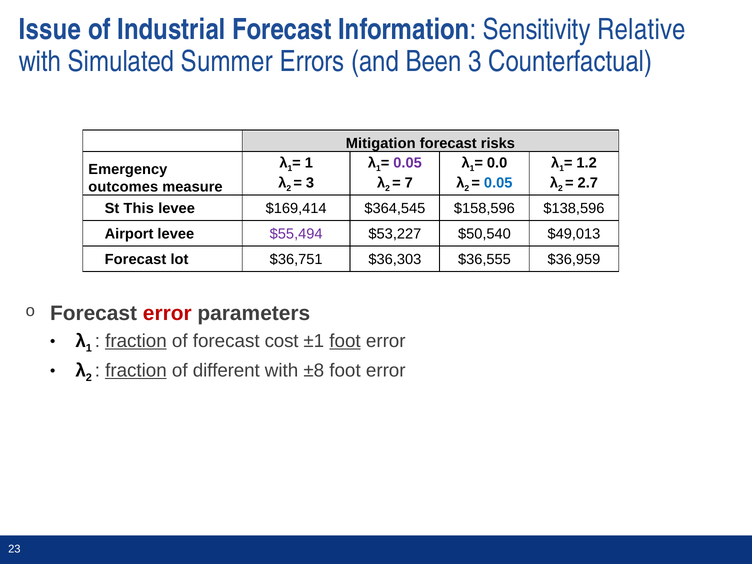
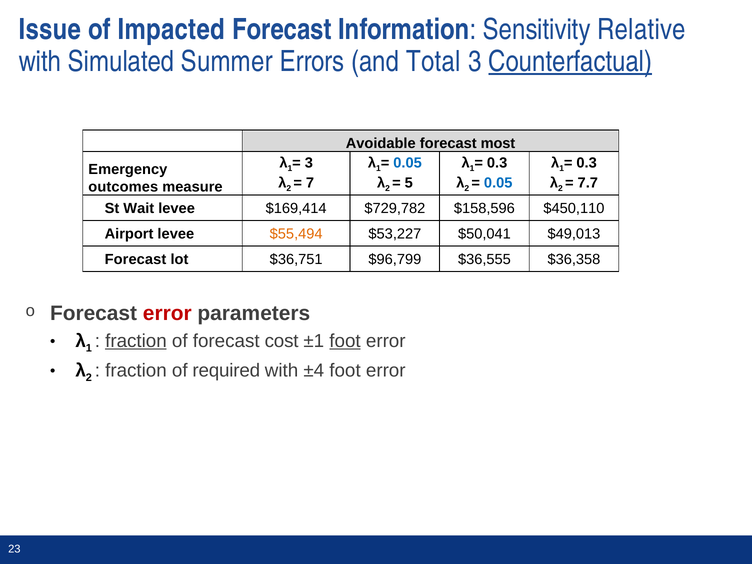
Industrial: Industrial -> Impacted (171, 30)
Been: Been -> Total (434, 61)
Counterfactual underline: none -> present (570, 61)
Mitigation: Mitigation -> Avoidable (381, 143)
risks: risks -> most (498, 143)
1: 1 -> 3 (309, 163)
0.05 colour: purple -> blue (408, 163)
0.0: 0.0 -> 0.3 (497, 163)
1.2: 1.2 -> 0.3 (587, 163)
3: 3 -> 7 (310, 183)
7: 7 -> 5 (409, 183)
2.7: 2.7 -> 7.7 (588, 183)
This: This -> Wait (139, 209)
$364,545: $364,545 -> $729,782 (395, 209)
$138,596: $138,596 -> $450,110 (574, 209)
$55,494 colour: purple -> orange (296, 234)
$50,540: $50,540 -> $50,041 (484, 234)
$36,303: $36,303 -> $96,799 (395, 259)
$36,959: $36,959 -> $36,358 (574, 259)
fraction underline: present -> none (136, 370)
different: different -> required (226, 370)
±8: ±8 -> ±4 (314, 370)
